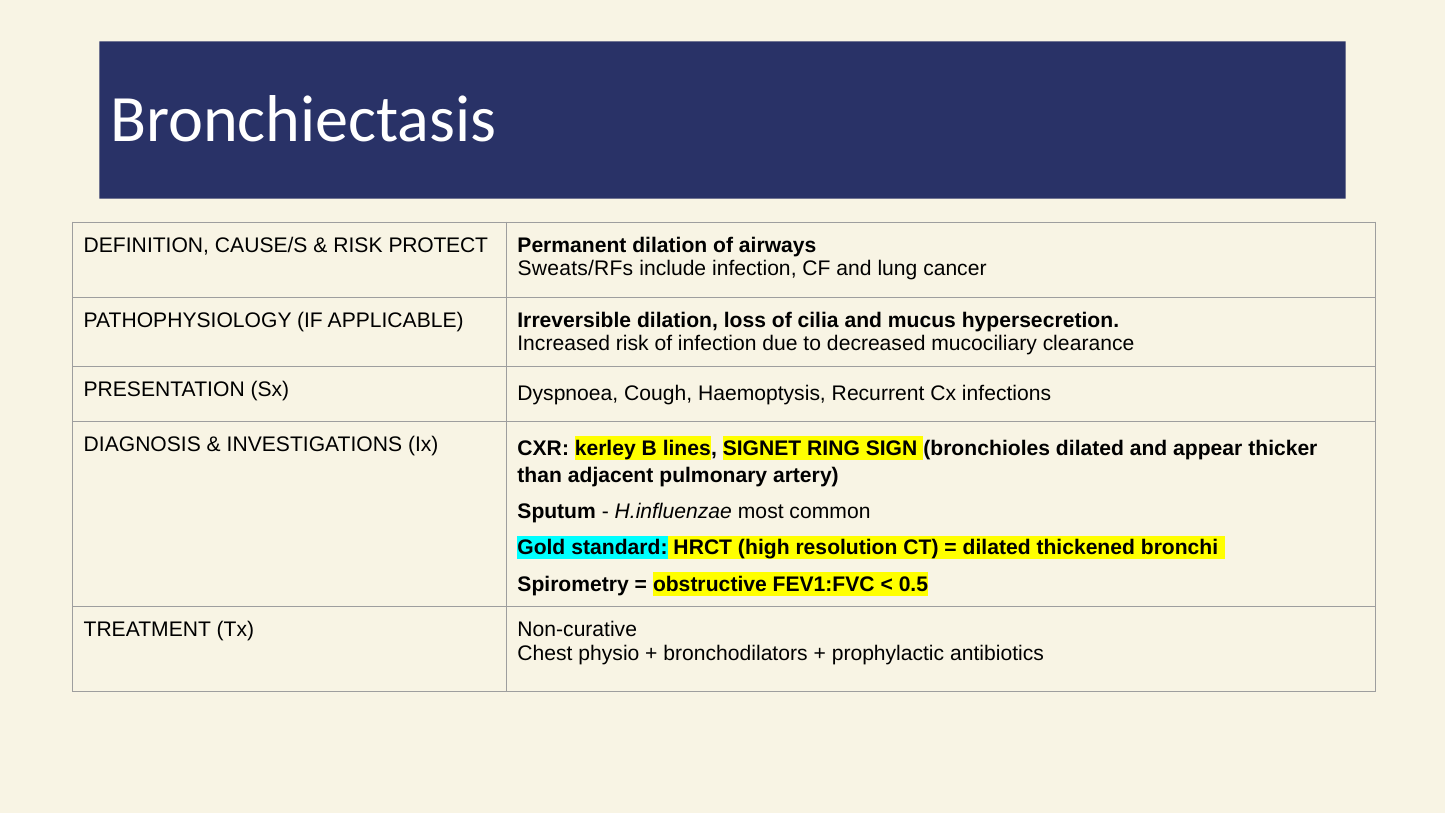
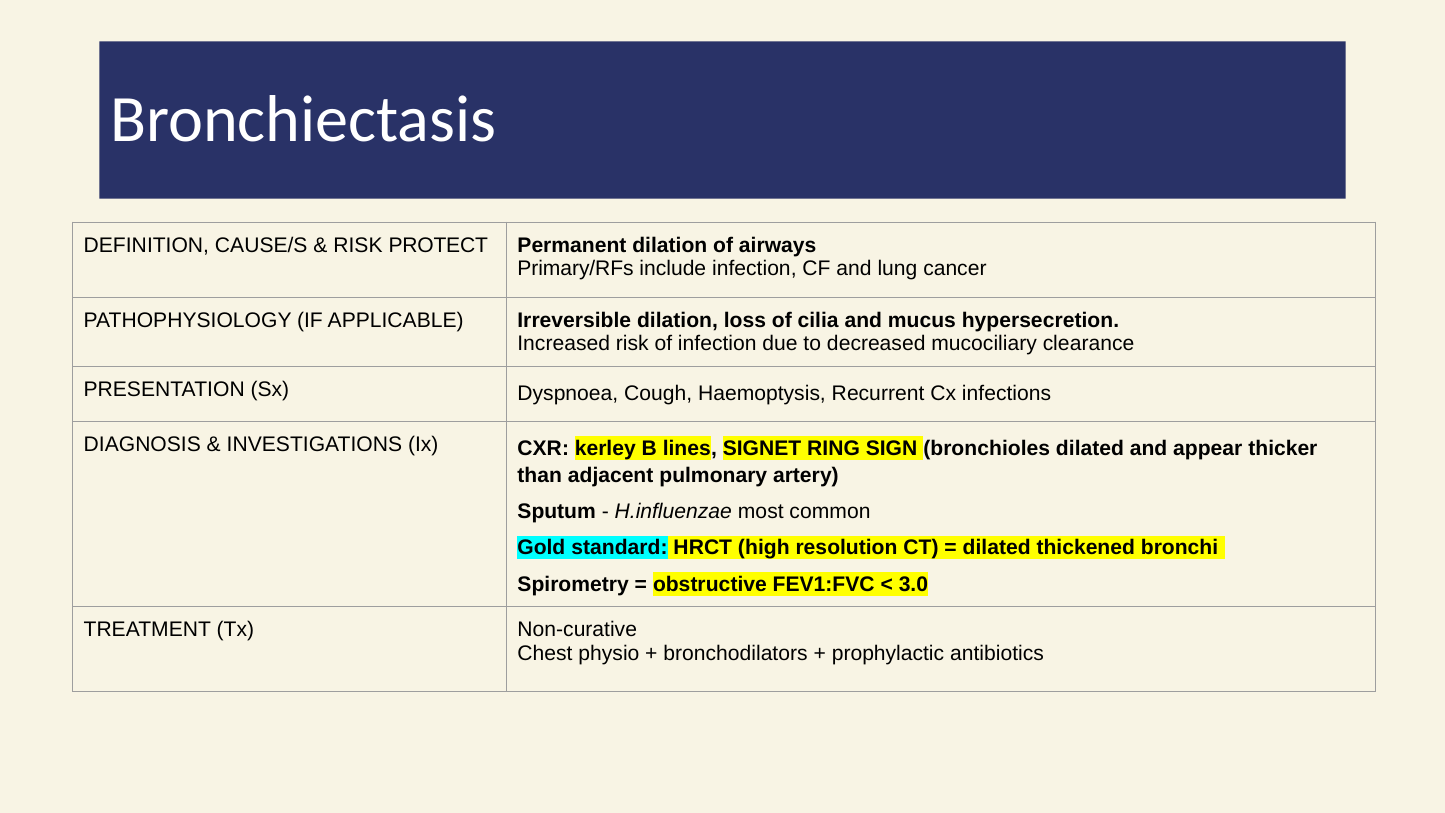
Sweats/RFs: Sweats/RFs -> Primary/RFs (576, 269)
0.5: 0.5 -> 3.0 (913, 584)
